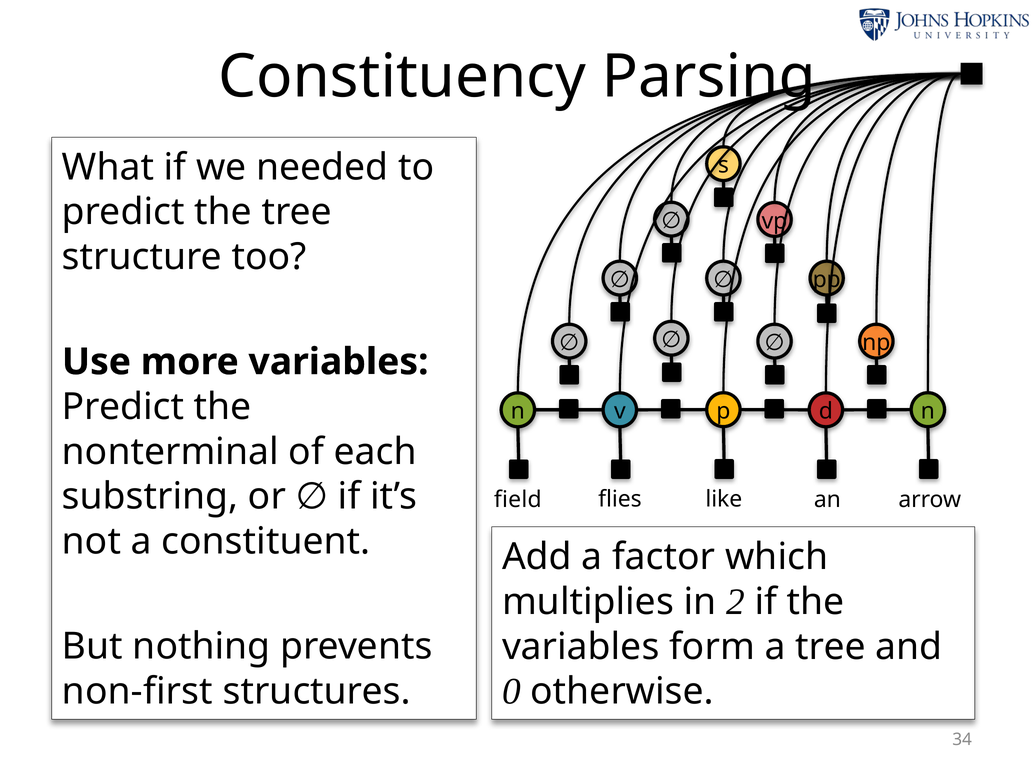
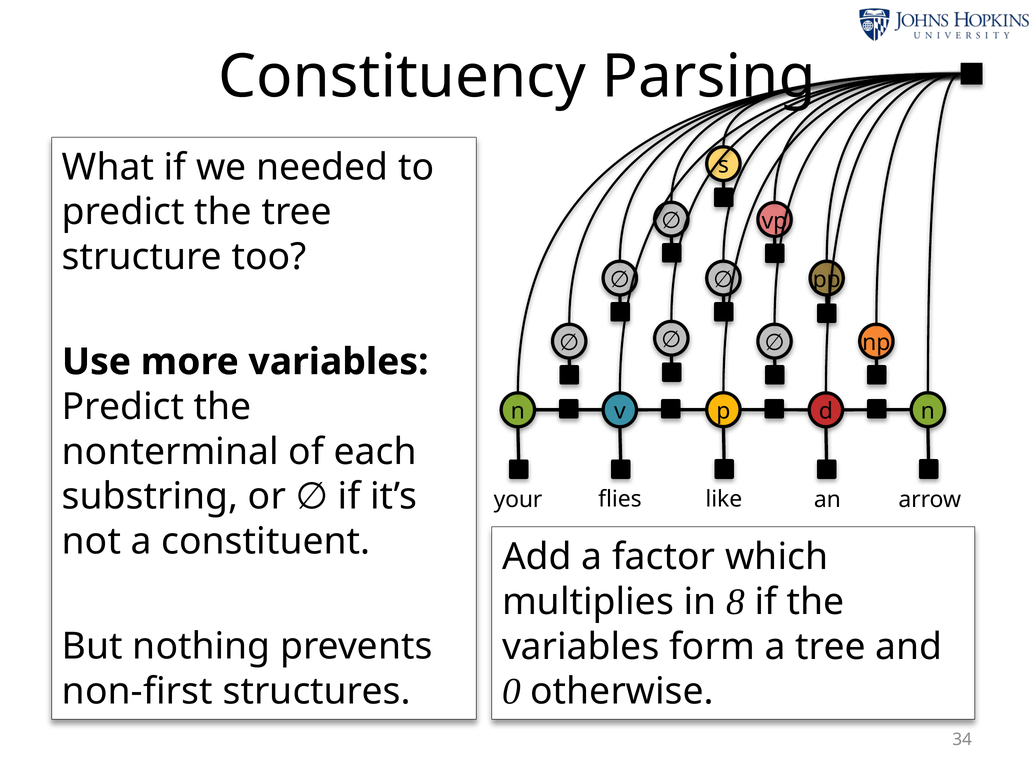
field: field -> your (518, 499)
in 2: 2 -> 8 (736, 601)
